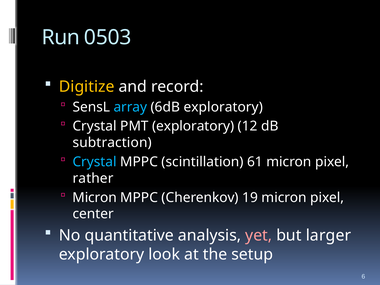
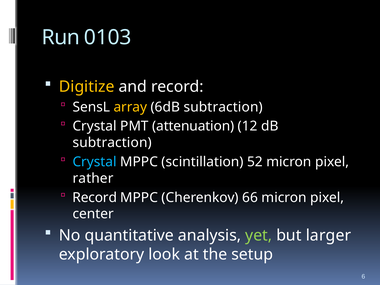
0503: 0503 -> 0103 (108, 37)
array colour: light blue -> yellow (130, 107)
6dB exploratory: exploratory -> subtraction (223, 107)
PMT exploratory: exploratory -> attenuation (193, 126)
61: 61 -> 52 (255, 162)
Micron: Micron -> Record (95, 197)
19: 19 -> 66 (250, 197)
yet colour: pink -> light green (259, 236)
